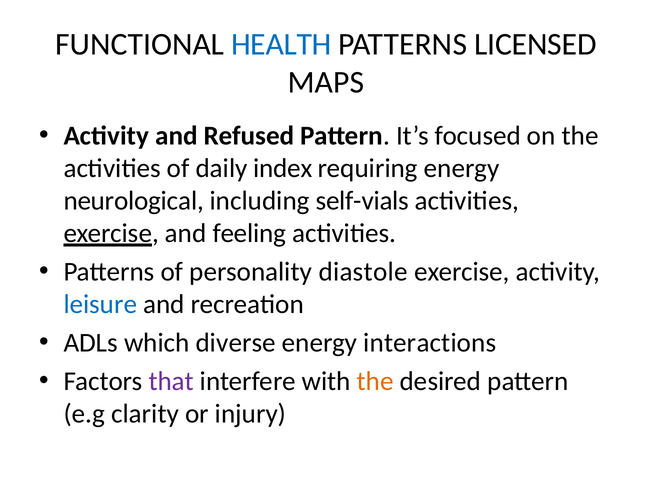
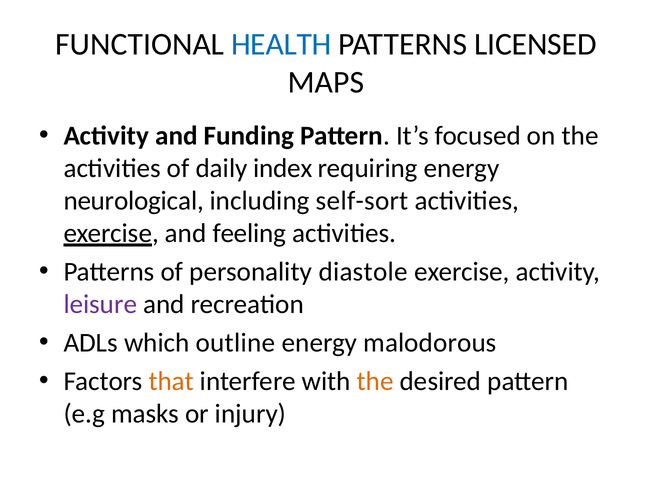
Refused: Refused -> Funding (249, 136)
self-vials: self-vials -> self-sort (362, 201)
leisure colour: blue -> purple (100, 304)
diverse: diverse -> outline (236, 343)
interactions: interactions -> malodorous (430, 343)
that colour: purple -> orange (171, 381)
clarity: clarity -> masks (145, 414)
